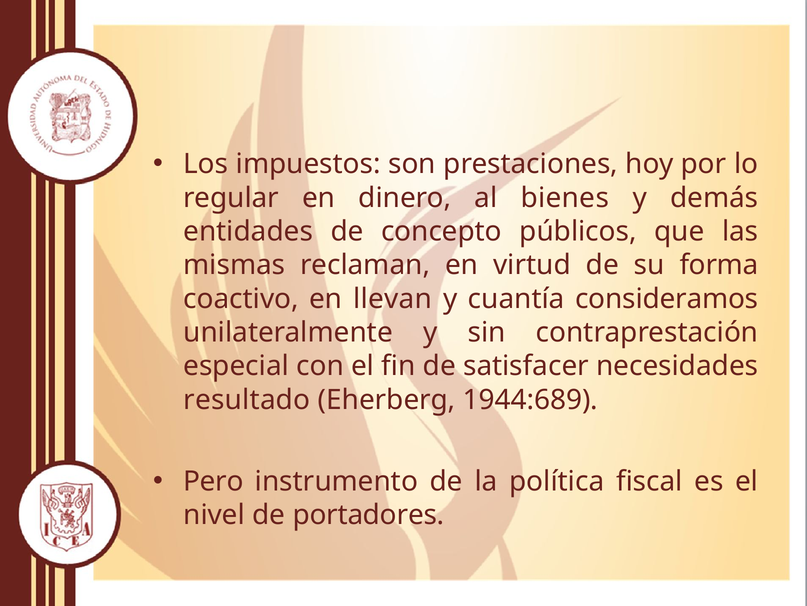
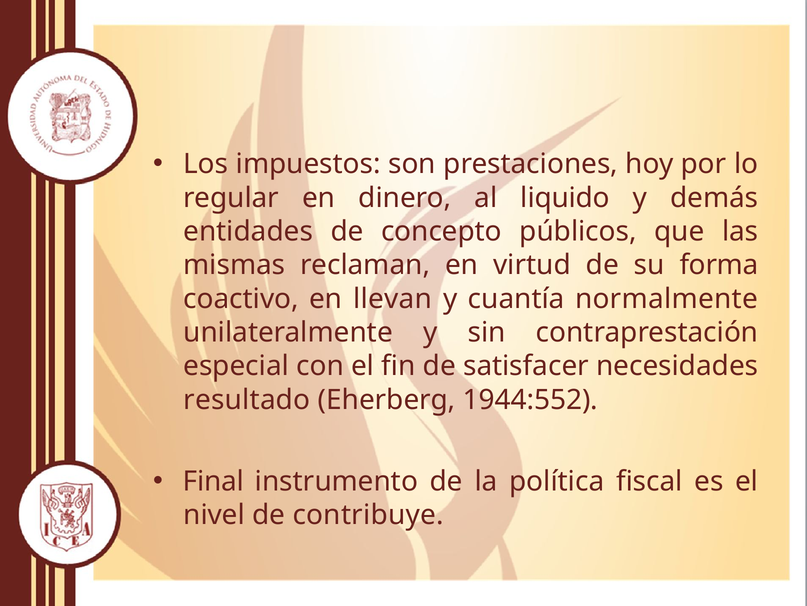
bienes: bienes -> liquido (565, 198)
consideramos: consideramos -> normalmente (667, 298)
1944:689: 1944:689 -> 1944:552 (530, 399)
Pero: Pero -> Final (213, 481)
portadores: portadores -> contribuye (368, 515)
